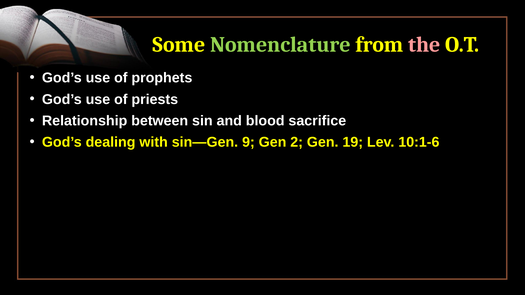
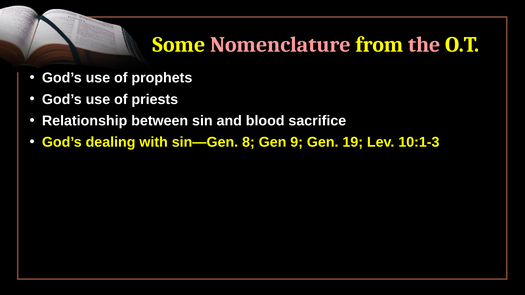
Nomenclature colour: light green -> pink (280, 45)
9: 9 -> 8 (248, 142)
2: 2 -> 9 (297, 142)
10:1-6: 10:1-6 -> 10:1-3 (419, 142)
